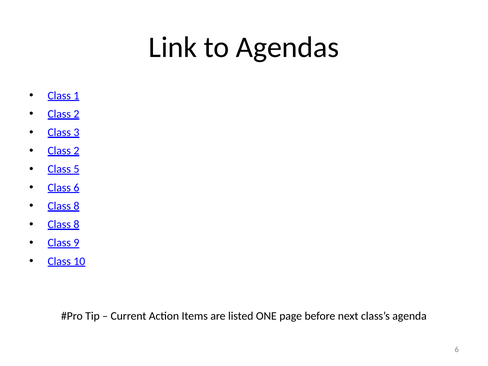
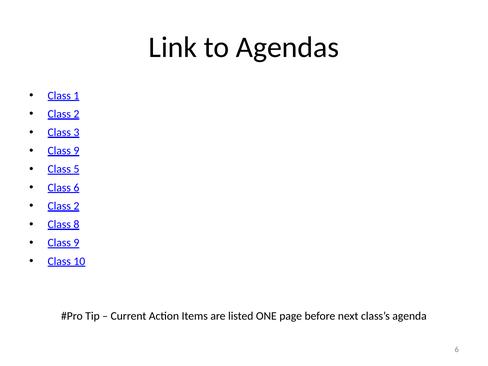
2: 2 -> 9 (76, 151)
8: 8 -> 2 (76, 206)
